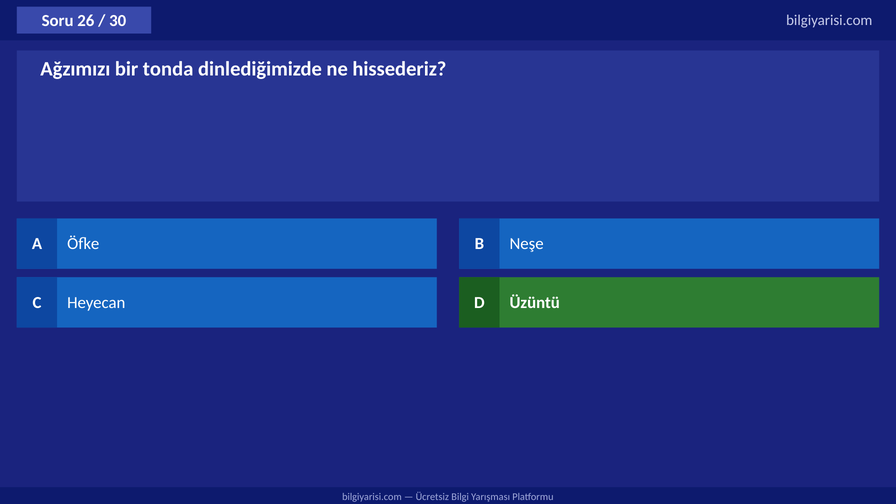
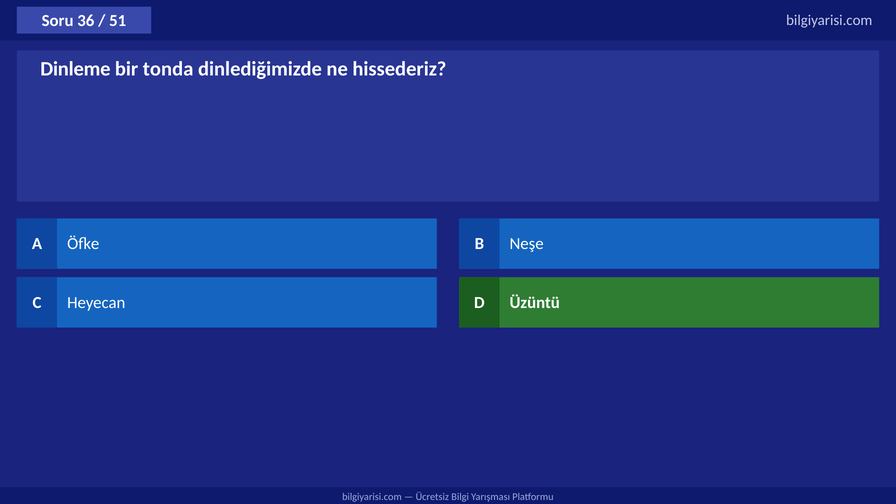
26: 26 -> 36 (86, 20)
30: 30 -> 51 (118, 20)
Ağzımızı: Ağzımızı -> Dinleme (75, 69)
